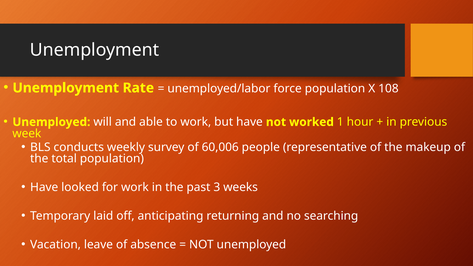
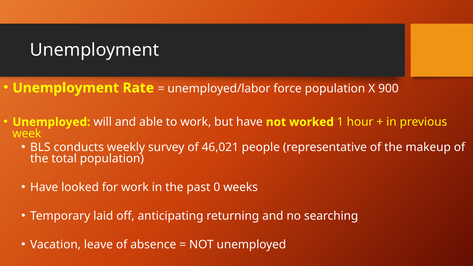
108: 108 -> 900 (388, 89)
60,006: 60,006 -> 46,021 (220, 147)
3: 3 -> 0 (217, 187)
